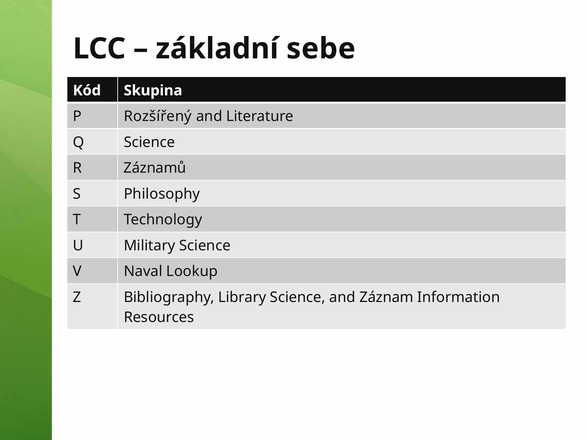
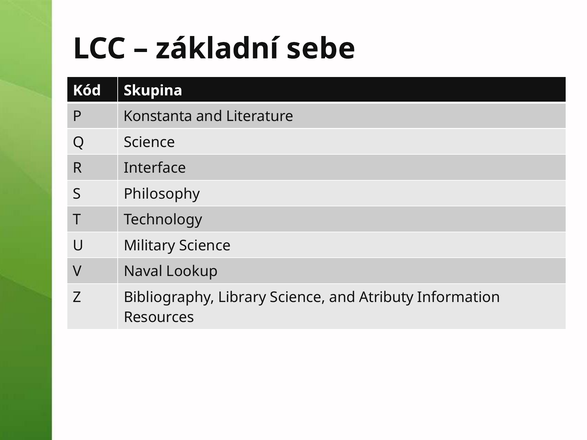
Rozšířený: Rozšířený -> Konstanta (158, 116)
Záznamů: Záznamů -> Interface (155, 168)
Záznam: Záznam -> Atributy (387, 297)
